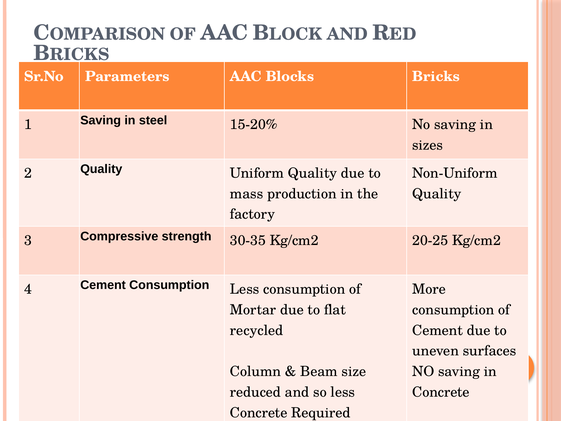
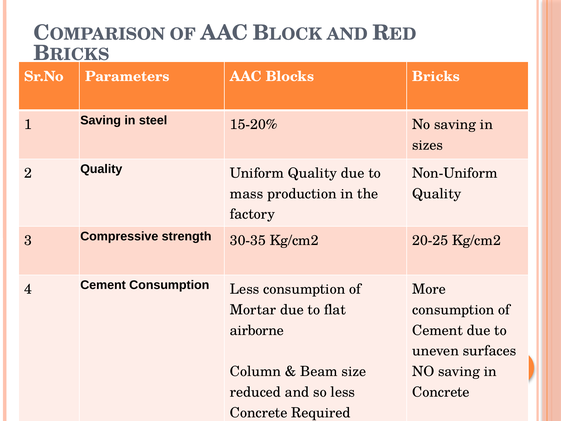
recycled: recycled -> airborne (257, 330)
